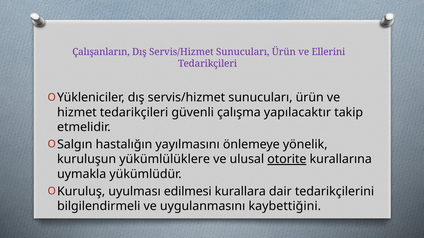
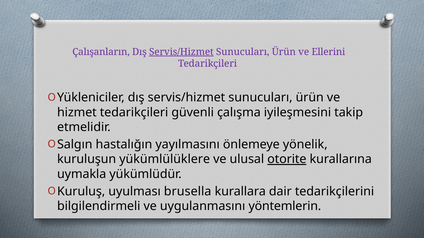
Servis/Hizmet underline: none -> present (181, 52)
yapılacaktır: yapılacaktır -> iyileşmesini (297, 113)
edilmesi: edilmesi -> brusella (188, 192)
kaybettiğini: kaybettiğini -> yöntemlerin (285, 207)
